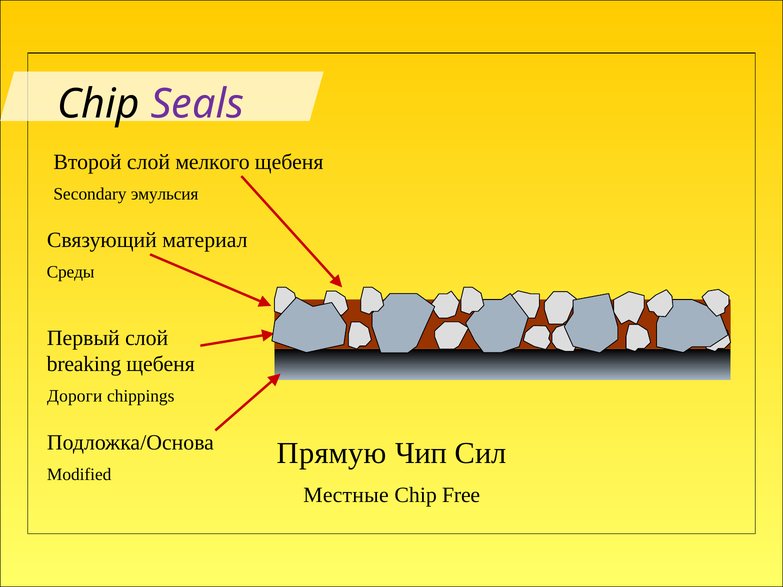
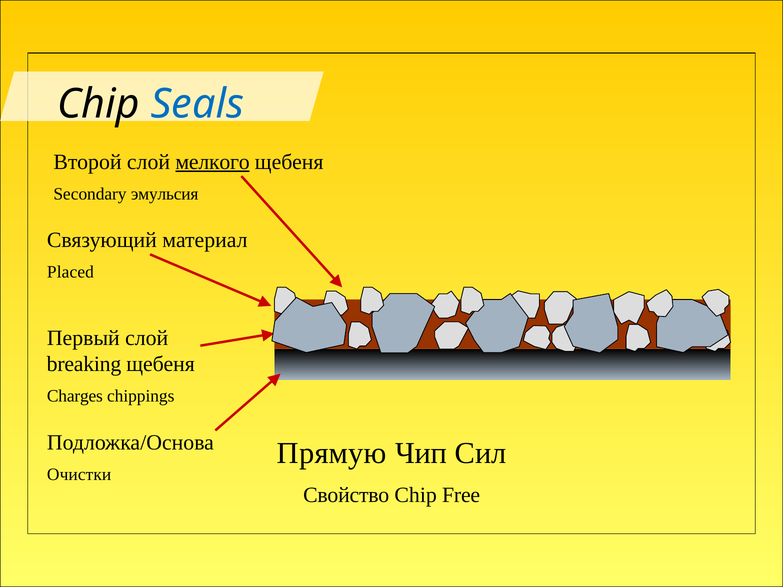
Seals colour: purple -> blue (197, 104)
мелкого underline: none -> present (213, 162)
Среды: Среды -> Placed (70, 272)
Дороги: Дороги -> Charges (75, 396)
Modified: Modified -> Очистки (79, 474)
Местные: Местные -> Свойство (346, 495)
